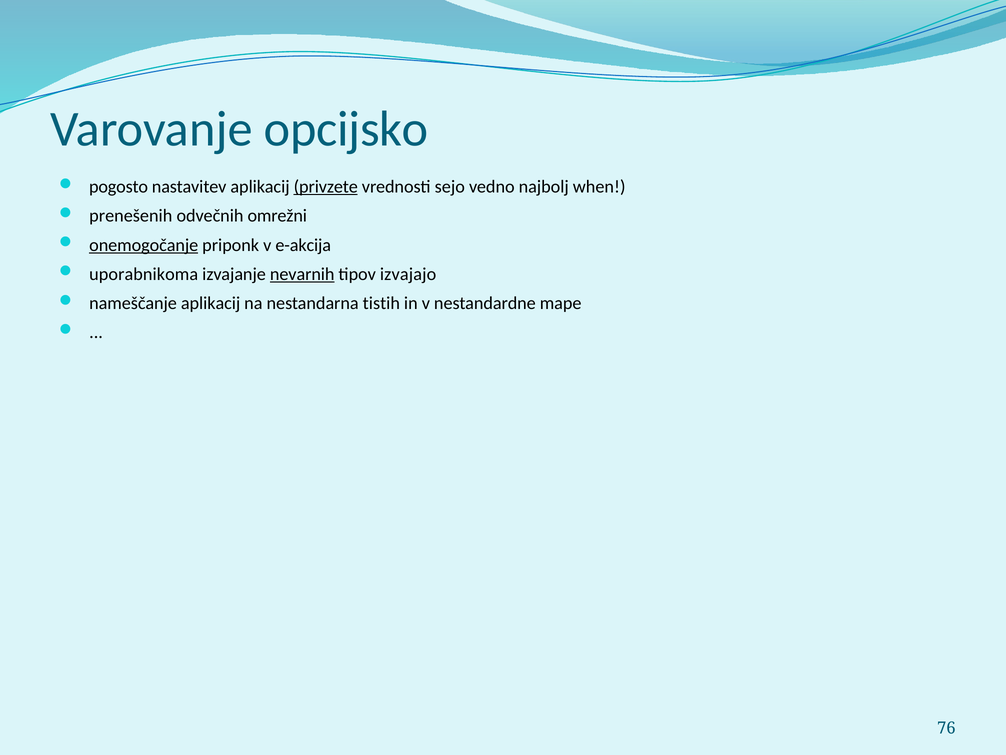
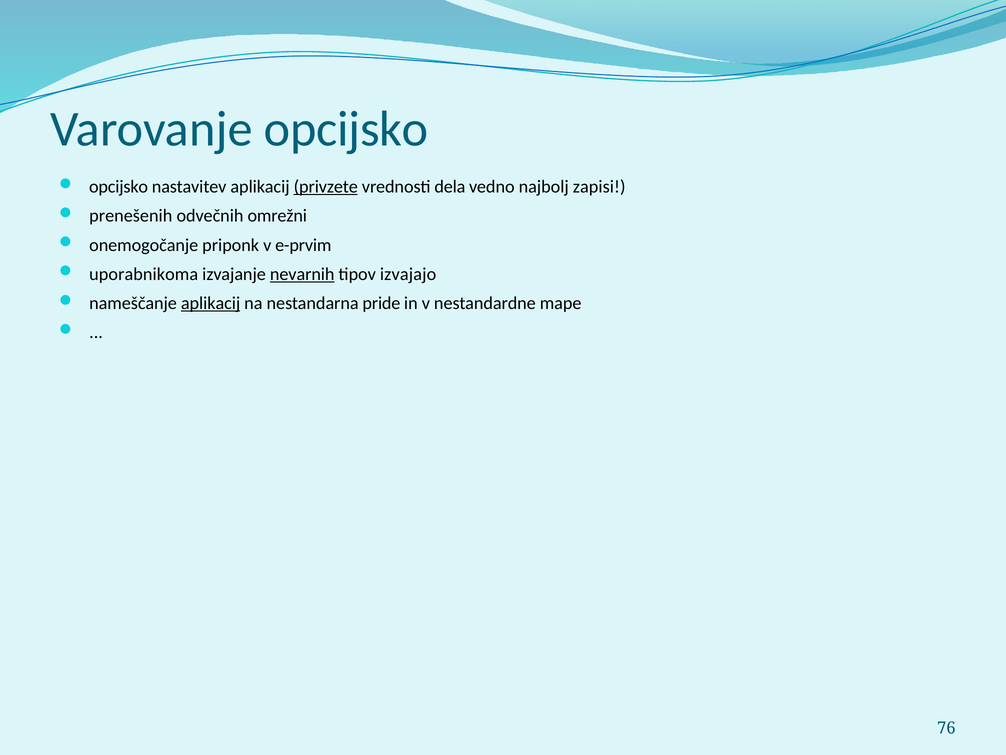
pogosto: pogosto -> opcijsko (119, 187)
sejo: sejo -> dela (450, 187)
when: when -> zapisi (599, 187)
onemogočanje underline: present -> none (144, 245)
e-akcija: e-akcija -> e-prvim (303, 245)
aplikacij underline: none -> present (211, 303)
tistih: tistih -> pride (381, 303)
